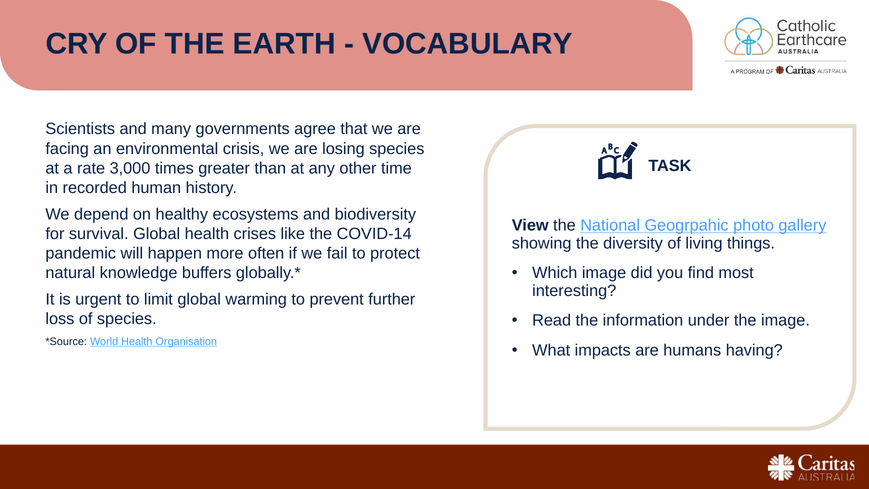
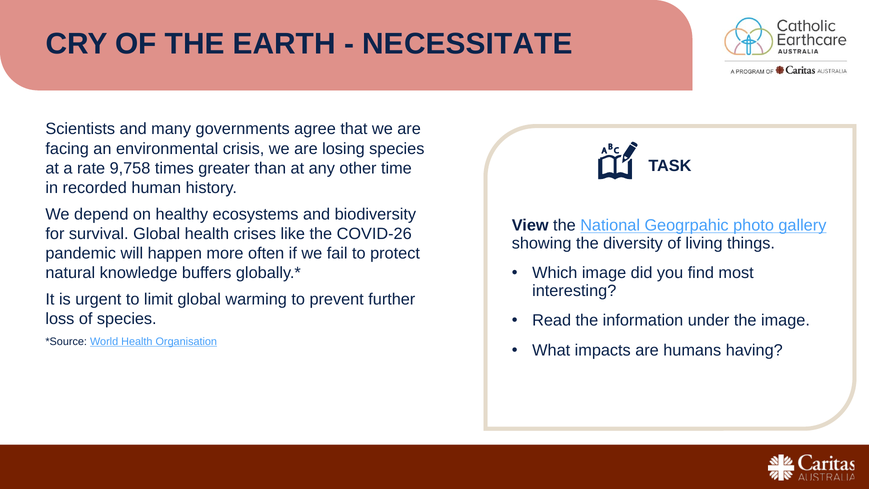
VOCABULARY: VOCABULARY -> NECESSITATE (467, 44)
3,000: 3,000 -> 9,758 (130, 168)
COVID-14: COVID-14 -> COVID-26 (374, 234)
